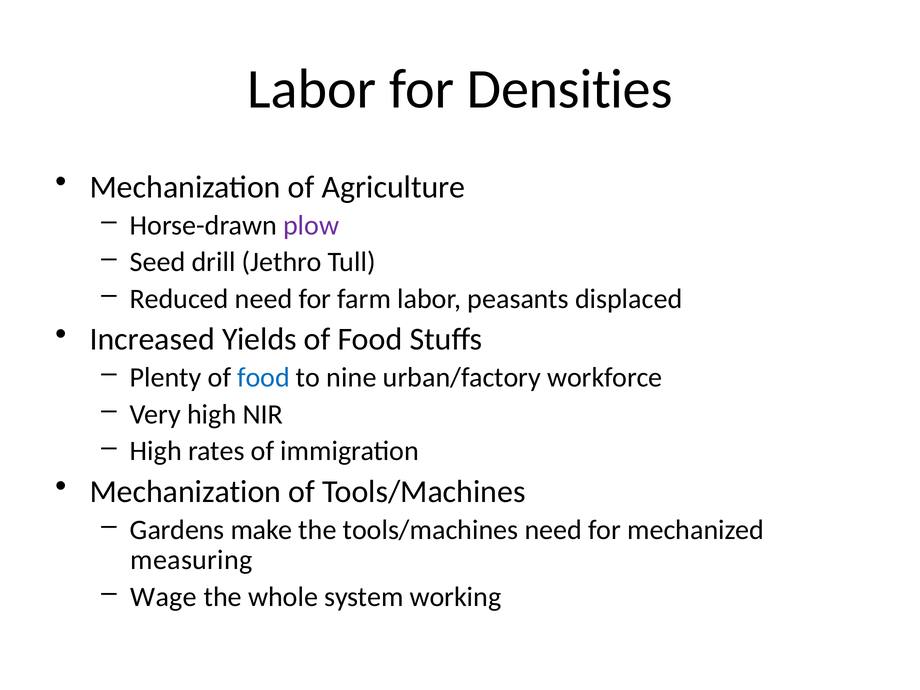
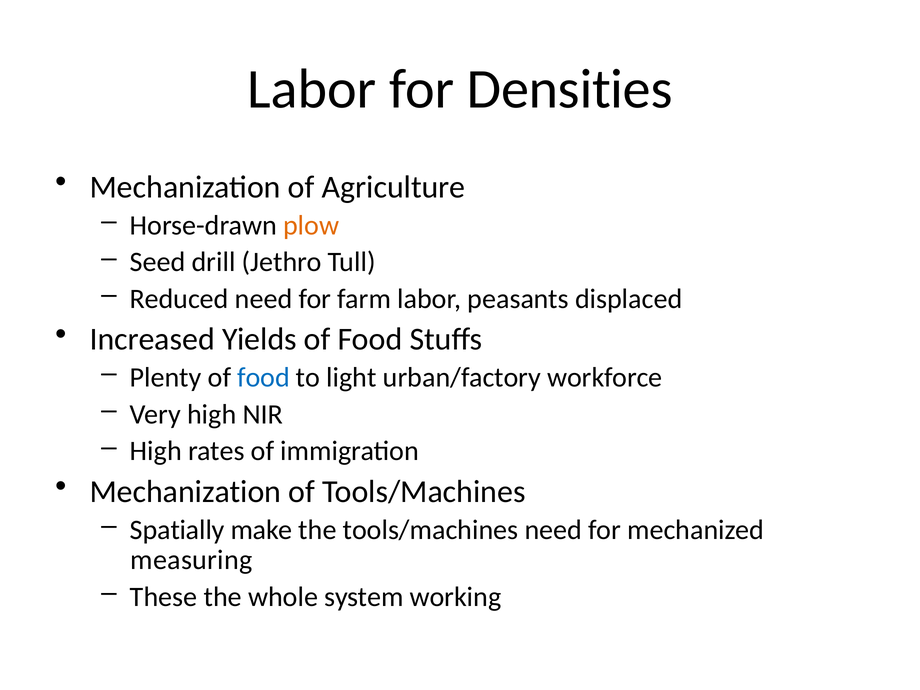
plow colour: purple -> orange (311, 225)
nine: nine -> light (351, 378)
Gardens: Gardens -> Spatially (177, 530)
Wage: Wage -> These (164, 597)
